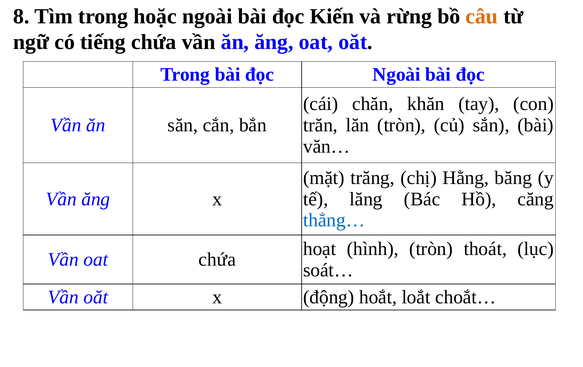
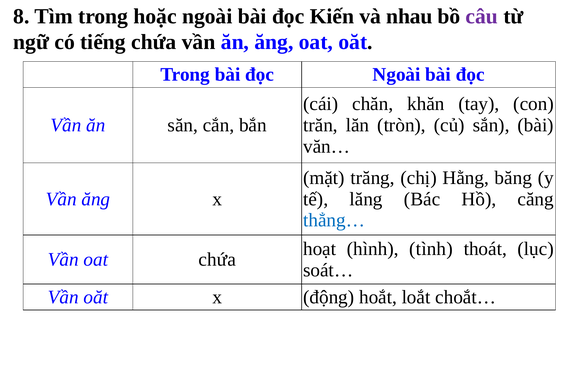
rừng: rừng -> nhau (409, 16)
câu colour: orange -> purple (482, 16)
hình tròn: tròn -> tình (431, 249)
